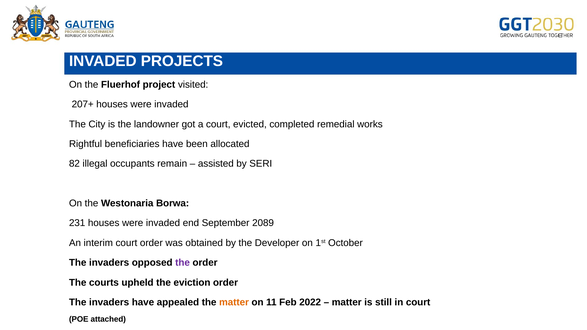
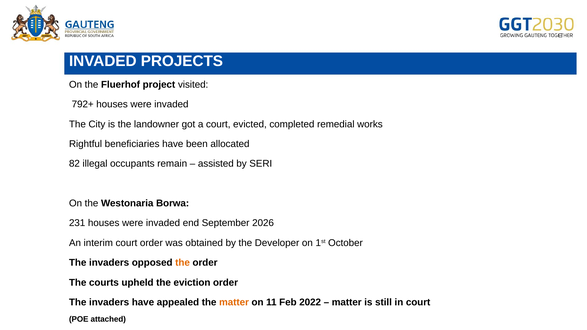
207+: 207+ -> 792+ (83, 104)
2089: 2089 -> 2026 (263, 223)
the colour: purple -> orange (183, 263)
